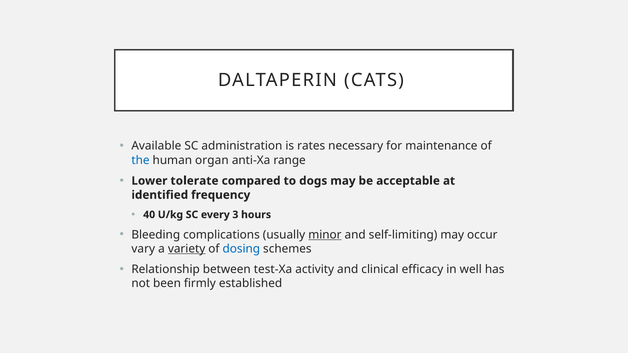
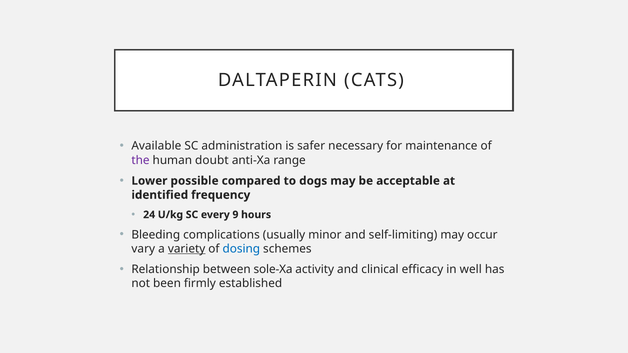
rates: rates -> safer (311, 146)
the colour: blue -> purple (140, 160)
organ: organ -> doubt (212, 160)
tolerate: tolerate -> possible (195, 181)
40: 40 -> 24 (149, 215)
3: 3 -> 9 (235, 215)
minor underline: present -> none (325, 235)
test-Xa: test-Xa -> sole-Xa (273, 270)
